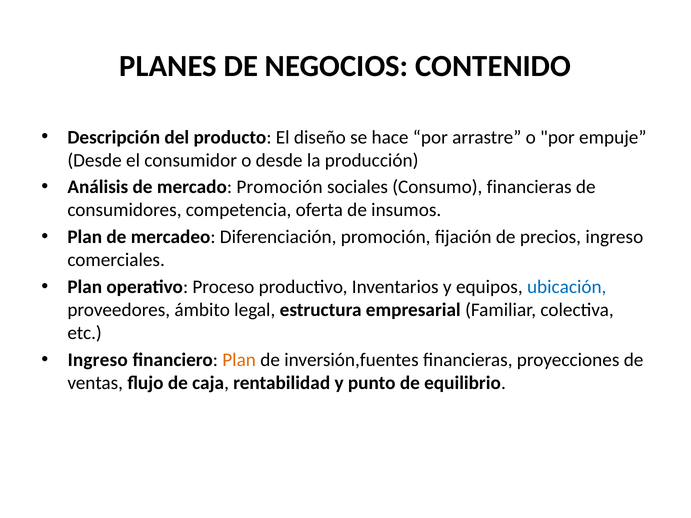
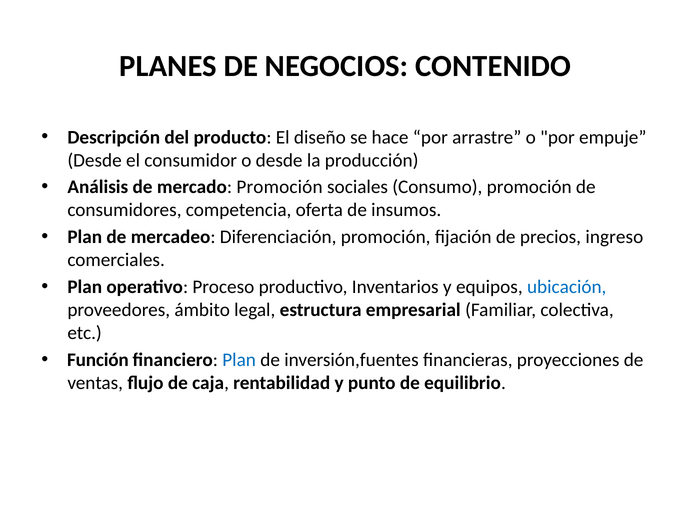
Consumo financieras: financieras -> promoción (529, 187)
Ingreso: Ingreso -> Función (98, 360)
Plan colour: orange -> blue (239, 360)
